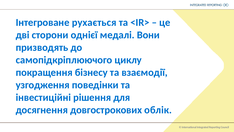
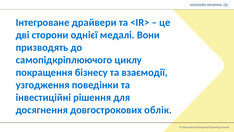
рухається: рухається -> драйвери (94, 22)
